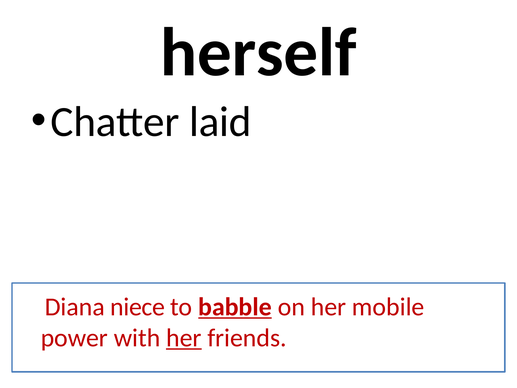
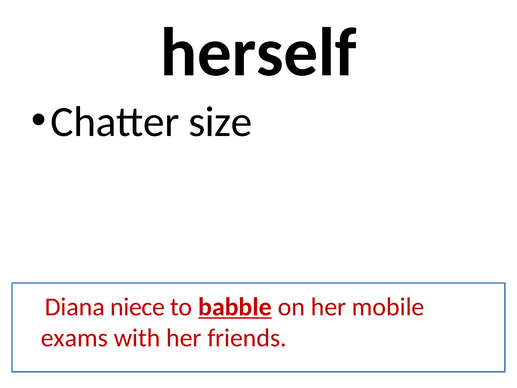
laid: laid -> size (220, 122)
power: power -> exams (74, 338)
her underline: present -> none (184, 338)
